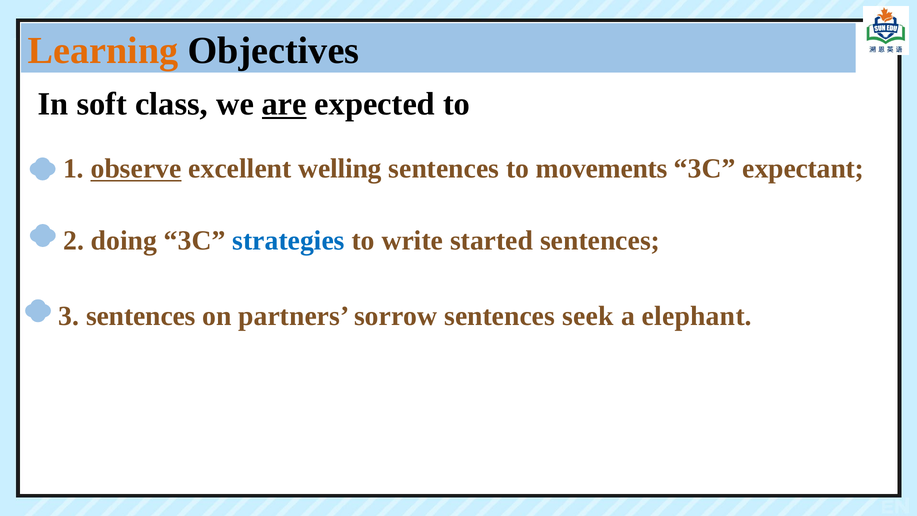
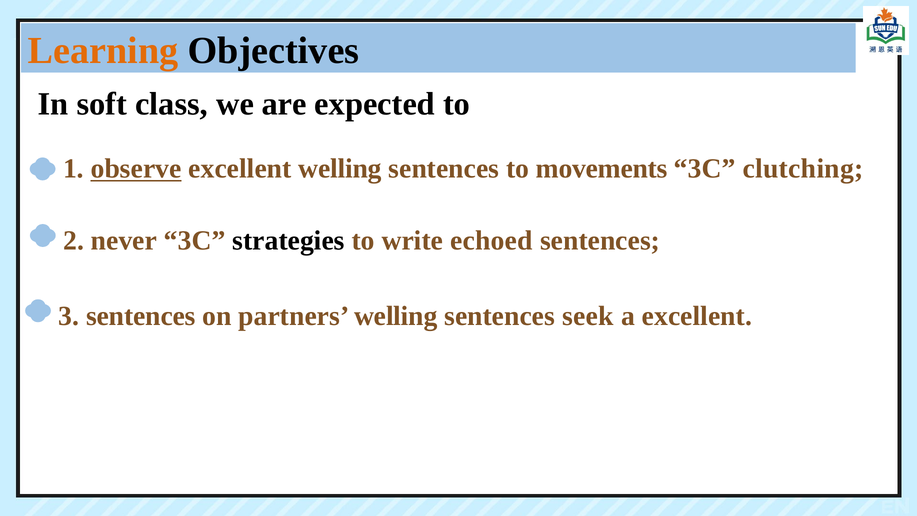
are underline: present -> none (284, 104)
expectant: expectant -> clutching (803, 169)
doing: doing -> never (124, 241)
strategies colour: blue -> black (289, 241)
started: started -> echoed (491, 241)
partners sorrow: sorrow -> welling (396, 316)
a elephant: elephant -> excellent (697, 316)
